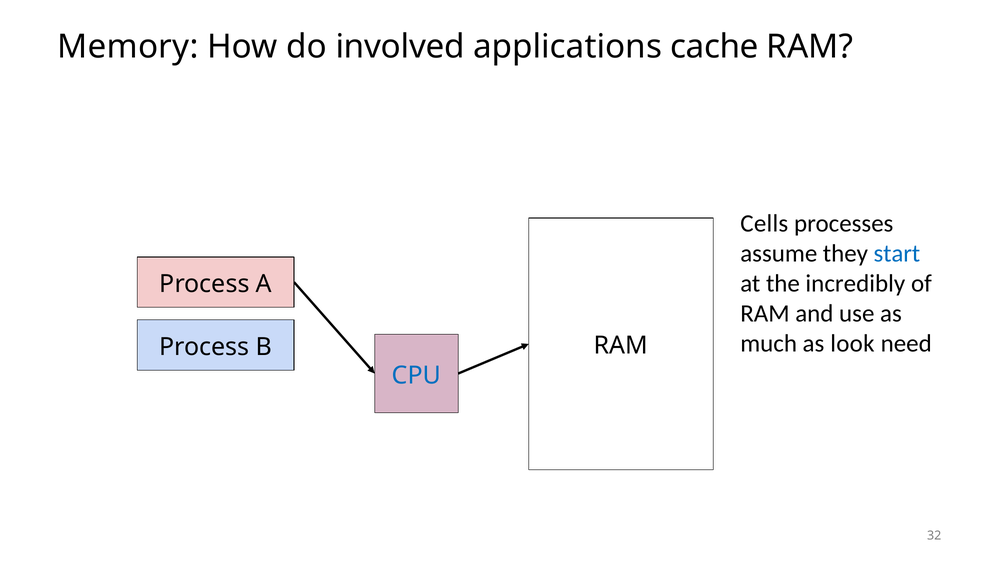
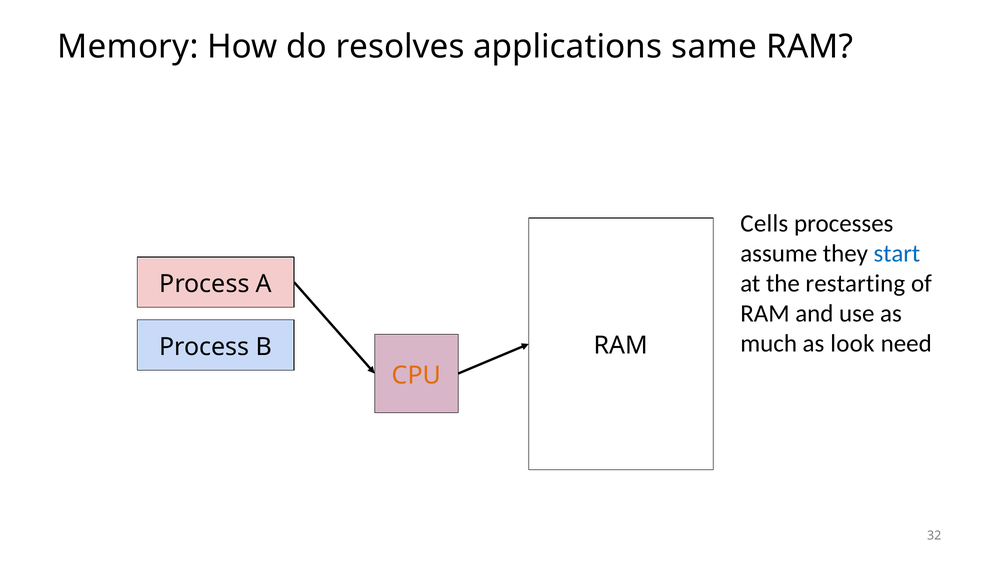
involved: involved -> resolves (400, 47)
cache: cache -> same (714, 47)
incredibly: incredibly -> restarting (855, 284)
CPU colour: blue -> orange (417, 375)
